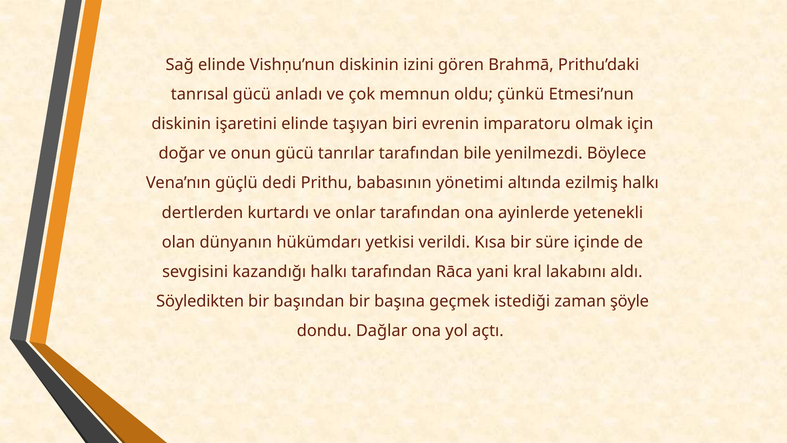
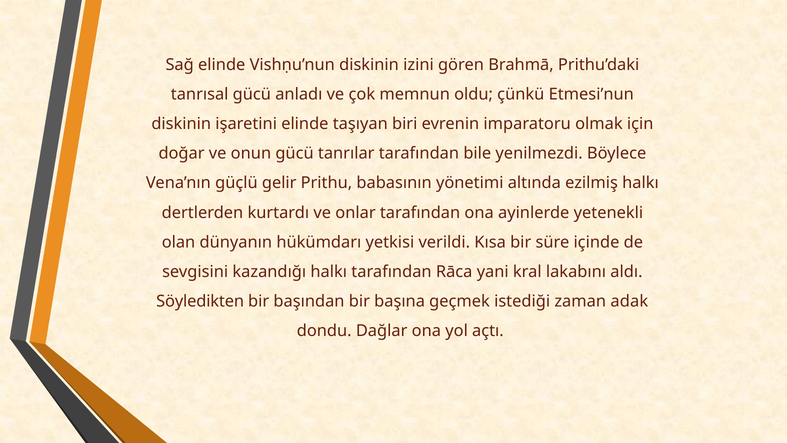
dedi: dedi -> gelir (279, 183)
şöyle: şöyle -> adak (629, 301)
